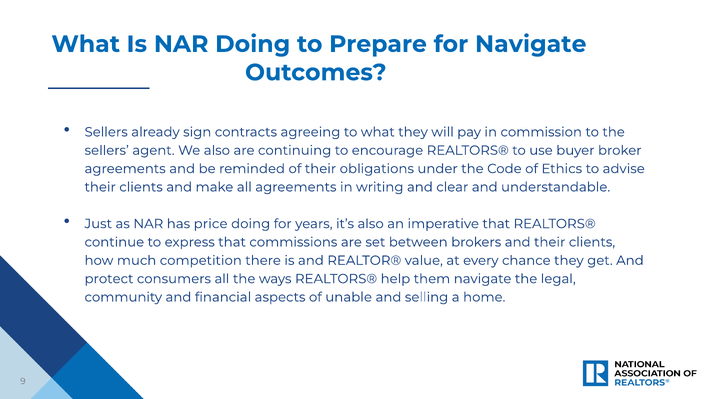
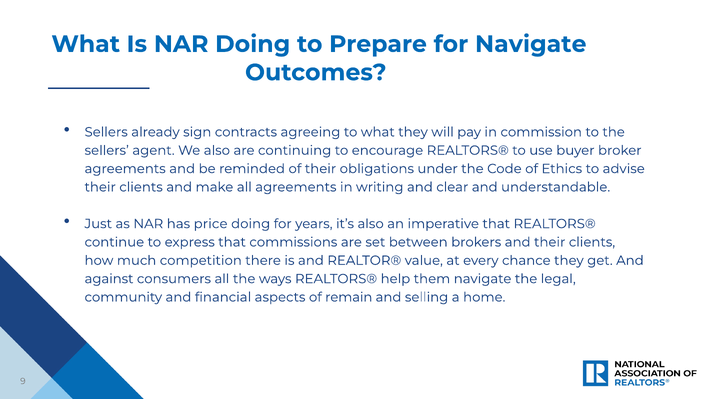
protect: protect -> against (109, 279)
unable: unable -> remain (349, 297)
